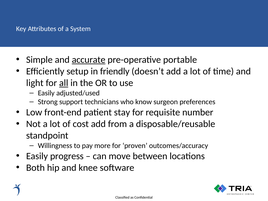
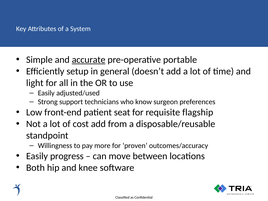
friendly: friendly -> general (115, 71)
all underline: present -> none (64, 83)
stay: stay -> seat (122, 112)
number: number -> flagship (198, 112)
